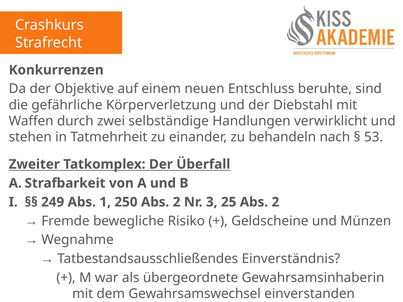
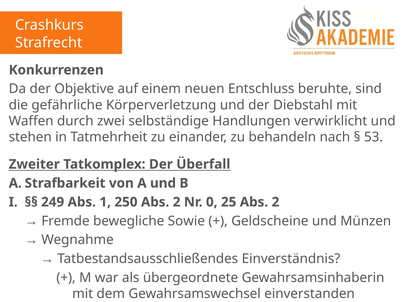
3: 3 -> 0 (212, 202)
Risiko: Risiko -> Sowie (186, 221)
